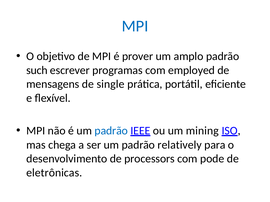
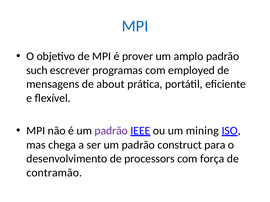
single: single -> about (111, 84)
padrão colour: blue -> purple (111, 131)
relatively: relatively -> construct (180, 145)
pode: pode -> força (212, 159)
eletrônicas: eletrônicas -> contramão (54, 173)
